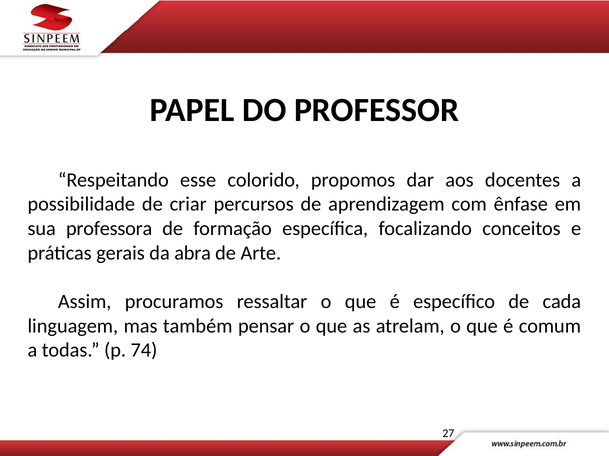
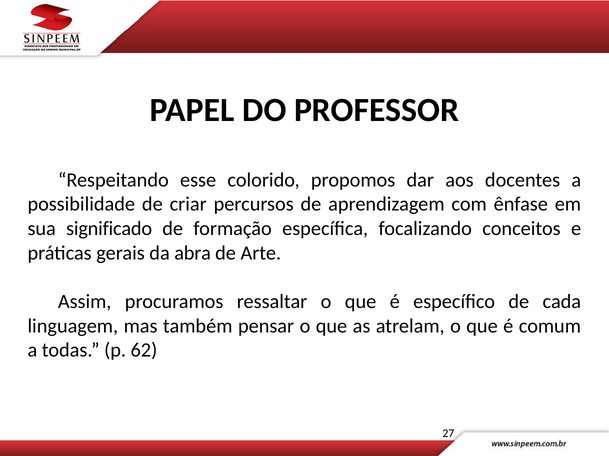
professora: professora -> significado (109, 229)
74: 74 -> 62 (144, 351)
